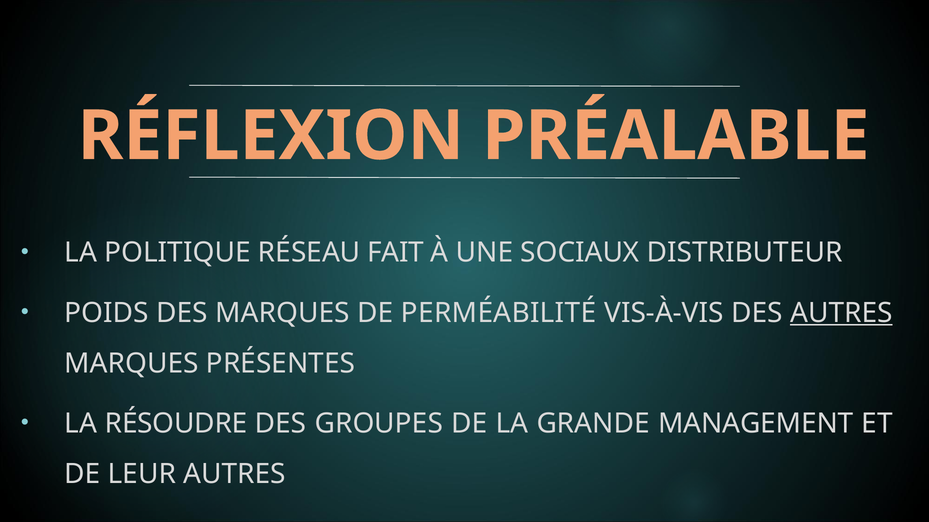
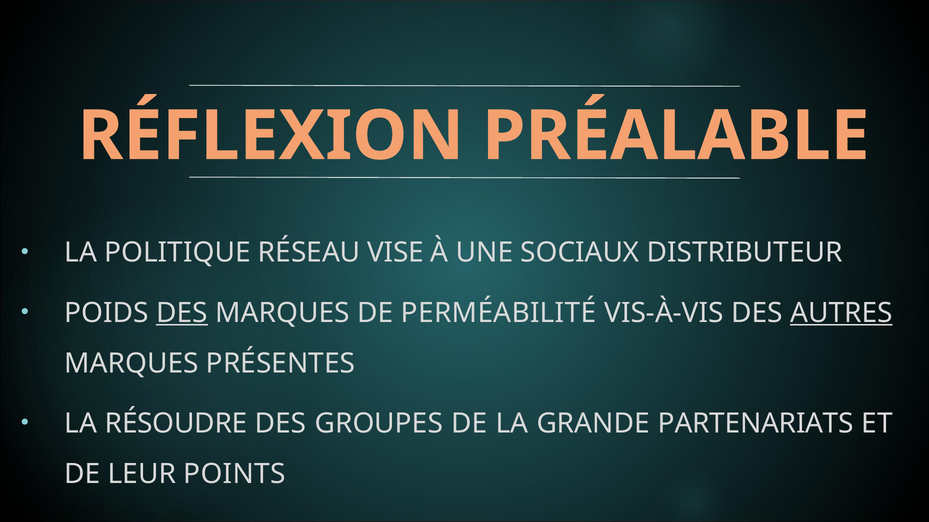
FAIT: FAIT -> VISE (396, 253)
DES underline: none -> present (182, 313)
MANAGEMENT: MANAGEMENT -> PARTENARIATS (756, 424)
LEUR AUTRES: AUTRES -> POINTS (234, 474)
